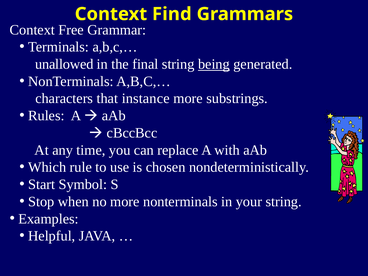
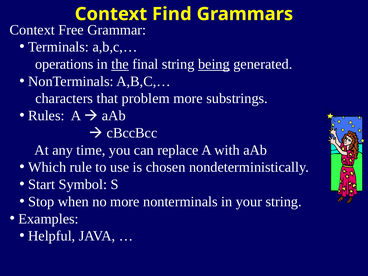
unallowed: unallowed -> operations (64, 64)
the underline: none -> present (120, 64)
instance: instance -> problem (146, 99)
